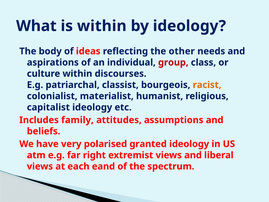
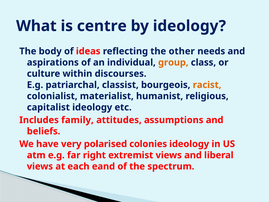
is within: within -> centre (102, 26)
group colour: red -> orange (173, 62)
granted: granted -> colonies (148, 144)
